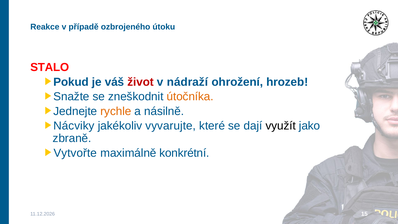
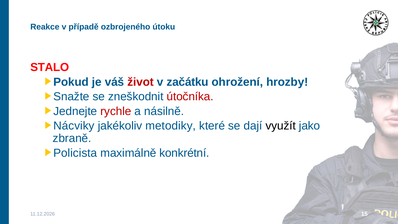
nádraží: nádraží -> začátku (188, 82)
hrozeb: hrozeb -> hrozby (287, 82)
útočníka colour: orange -> red (190, 97)
rychle colour: orange -> red (116, 111)
vyvarujte: vyvarujte -> metodiky (171, 126)
Vytvořte: Vytvořte -> Policista (75, 153)
